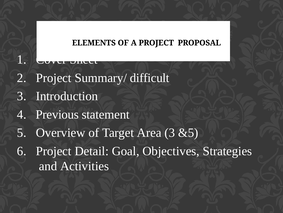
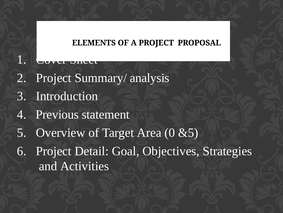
difficult: difficult -> analysis (150, 78)
Area 3: 3 -> 0 (170, 132)
